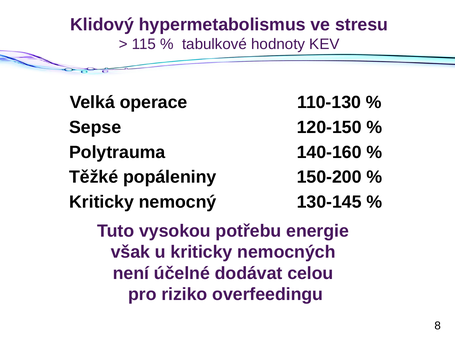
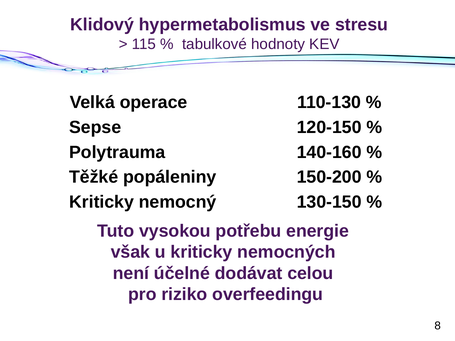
130-145: 130-145 -> 130-150 (329, 202)
